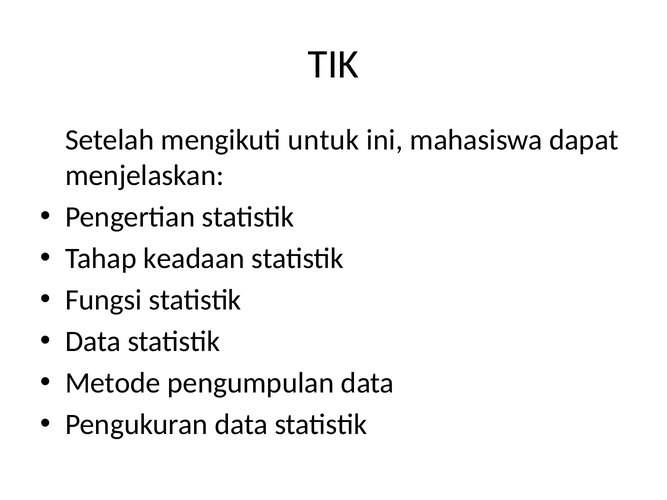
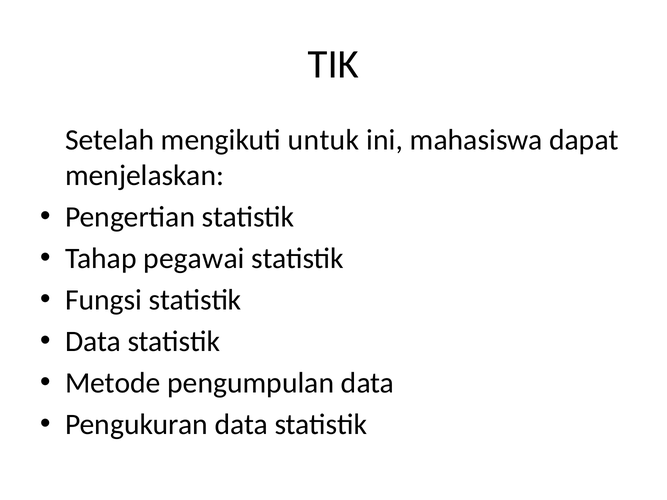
keadaan: keadaan -> pegawai (194, 259)
